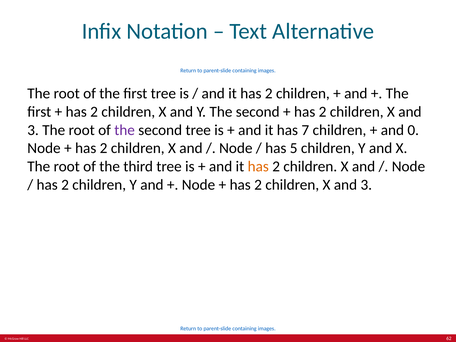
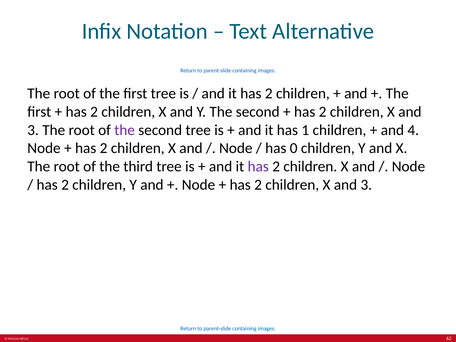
7: 7 -> 1 (305, 130)
0: 0 -> 4 (413, 130)
5: 5 -> 0 (294, 148)
has colour: orange -> purple (258, 167)
